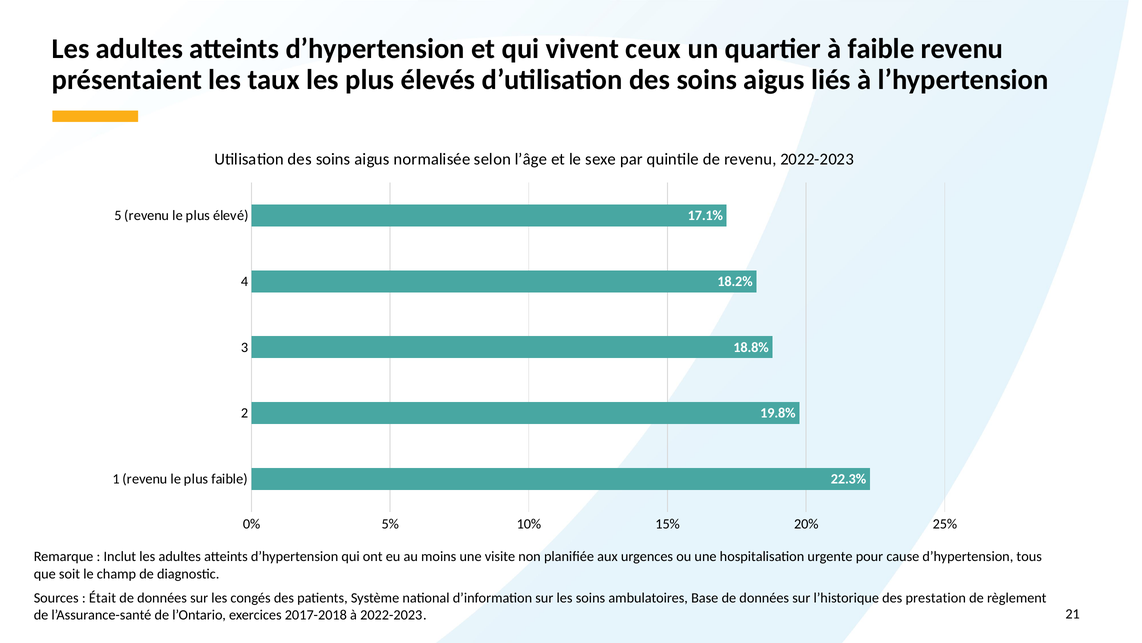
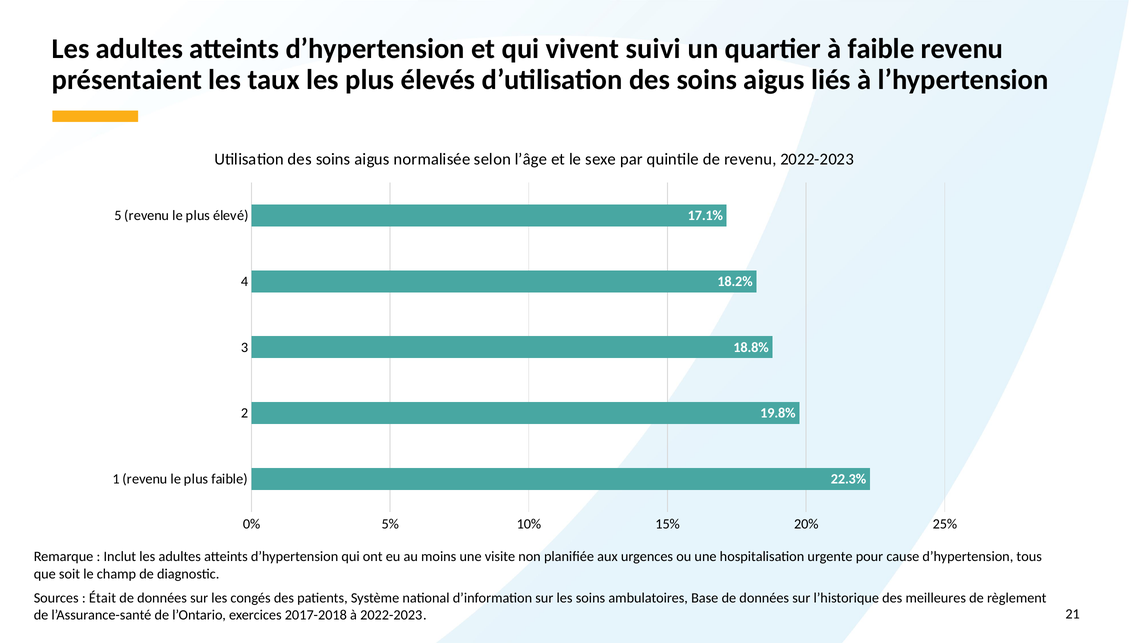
ceux: ceux -> suivi (653, 49)
prestation: prestation -> meilleures (936, 598)
